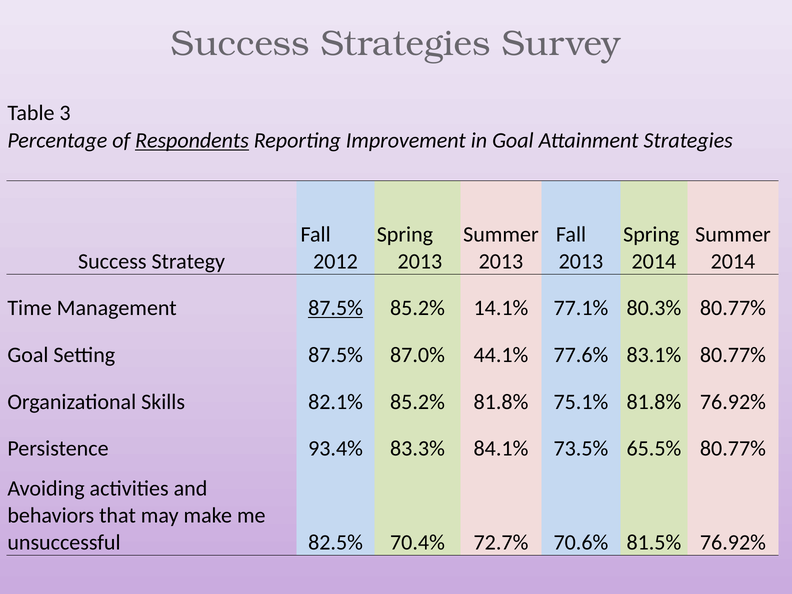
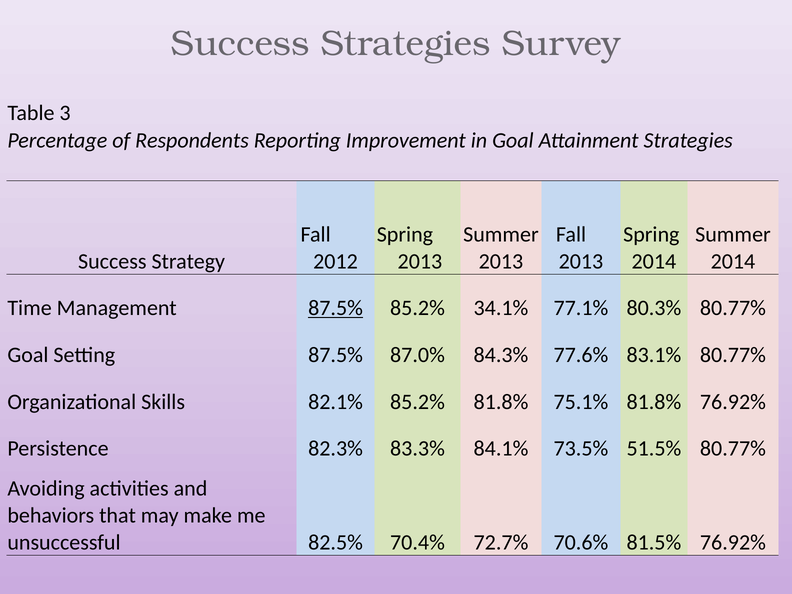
Respondents underline: present -> none (192, 141)
14.1%: 14.1% -> 34.1% (501, 308)
44.1%: 44.1% -> 84.3% (501, 355)
93.4%: 93.4% -> 82.3% (336, 449)
65.5%: 65.5% -> 51.5% (654, 449)
